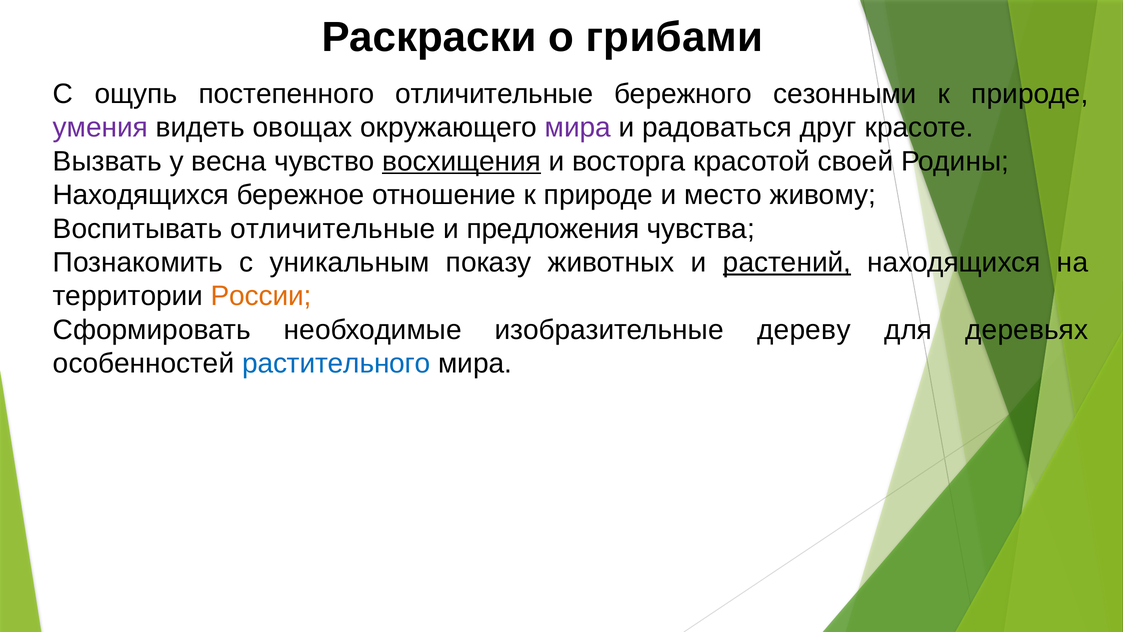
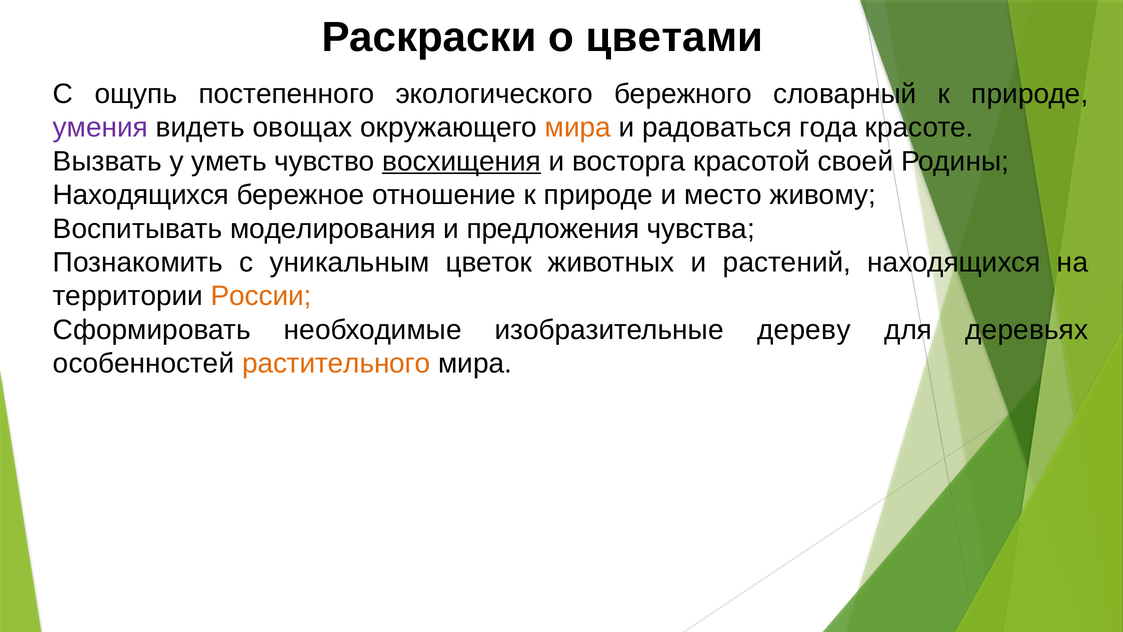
грибами: грибами -> цветами (674, 37)
постепенного отличительные: отличительные -> экологического (494, 94)
сезонными: сезонными -> словарный (845, 94)
мира colour: purple -> orange (578, 128)
друг: друг -> года (828, 128)
весна: весна -> уметь (229, 161)
Воспитывать отличительные: отличительные -> моделирования (333, 229)
показу: показу -> цветок (489, 262)
растений underline: present -> none (787, 262)
растительного colour: blue -> orange (336, 363)
